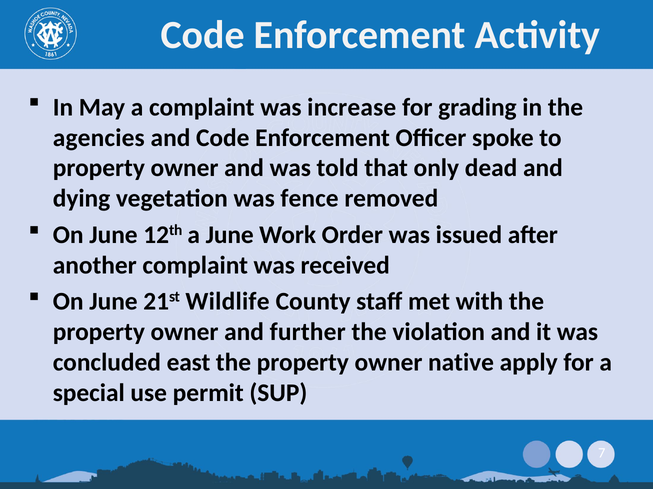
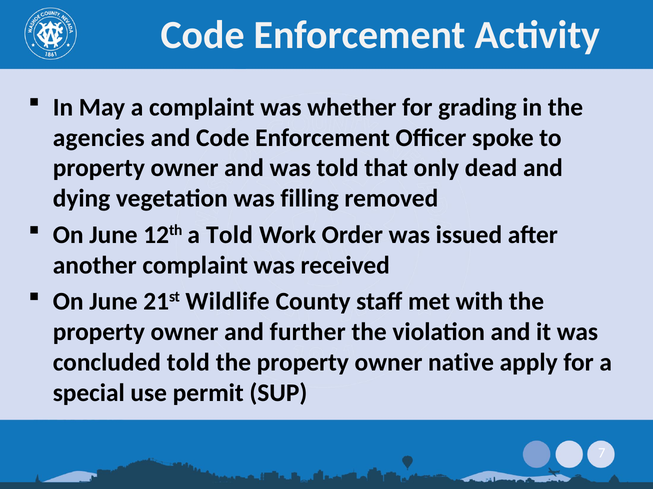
increase: increase -> whether (352, 107)
fence: fence -> filling (310, 199)
a June: June -> Told (229, 235)
concluded east: east -> told (188, 363)
